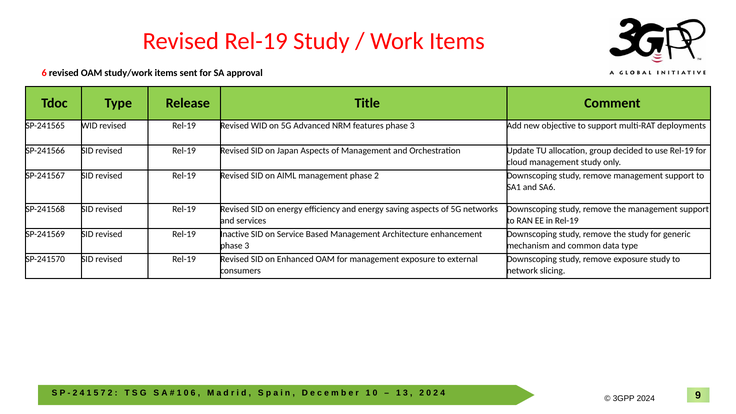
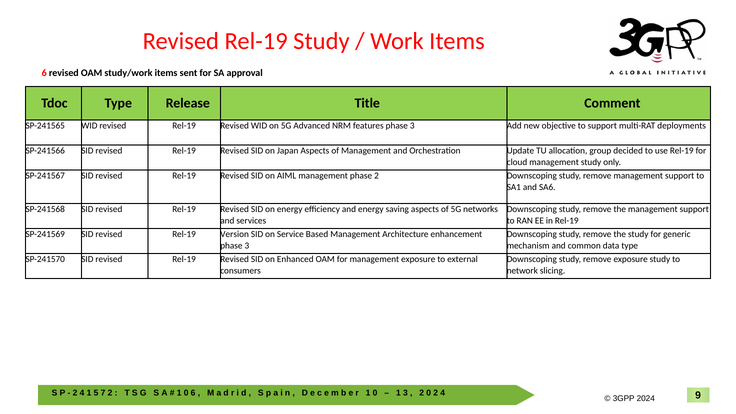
Inactive: Inactive -> Version (235, 234)
